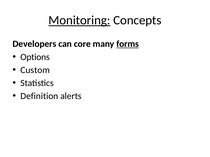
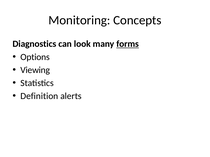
Monitoring underline: present -> none (79, 20)
Developers: Developers -> Diagnostics (34, 44)
core: core -> look (82, 44)
Custom: Custom -> Viewing (35, 70)
